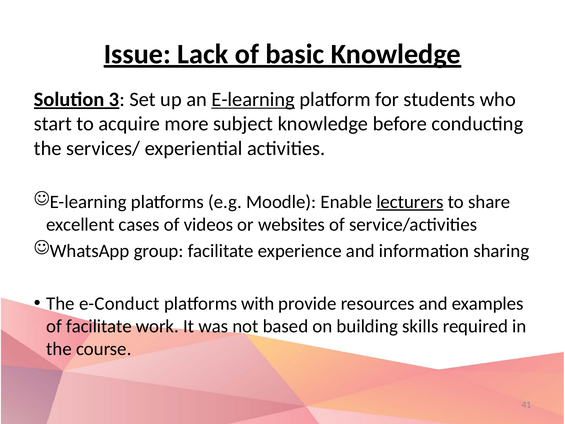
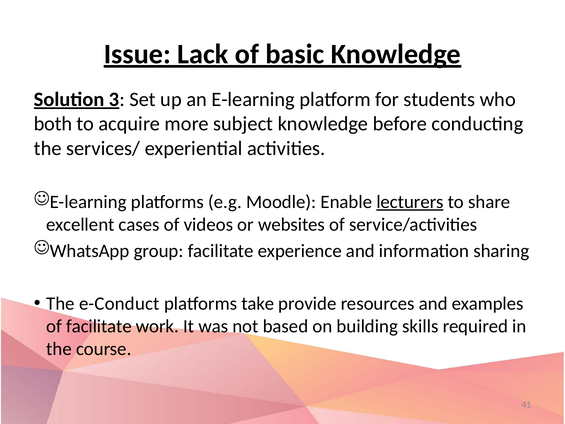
E-learning underline: present -> none (253, 99)
start: start -> both (53, 124)
with: with -> take (258, 303)
